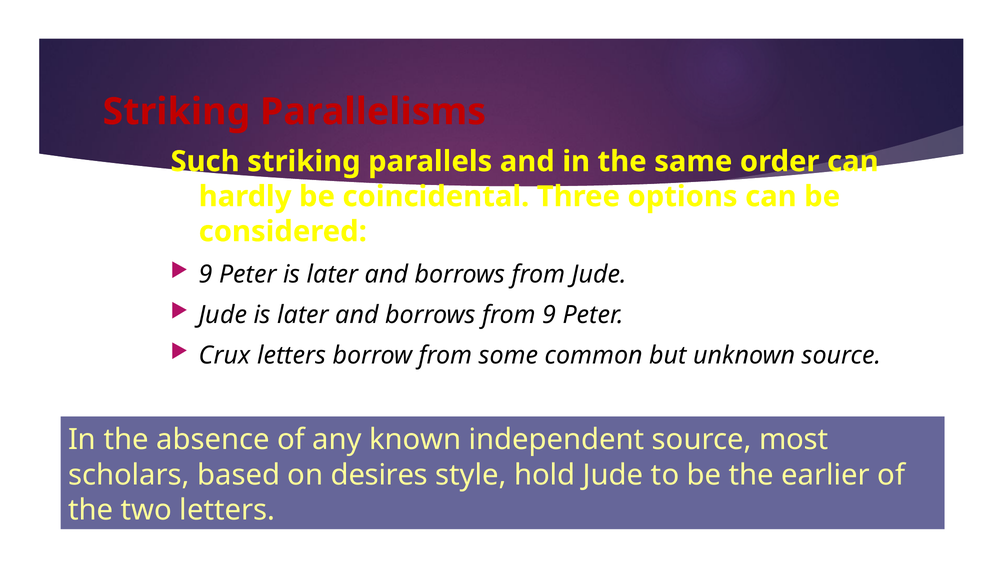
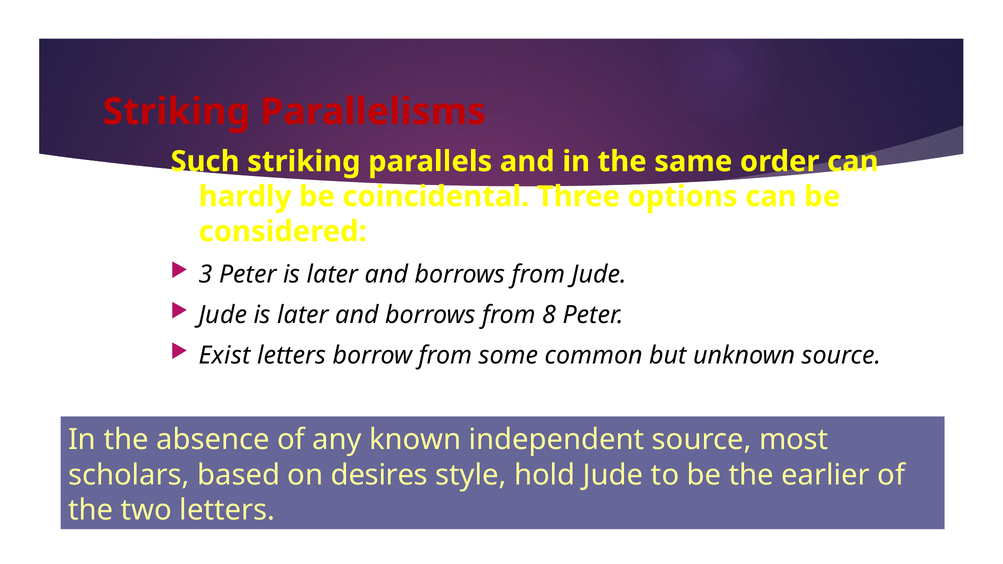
9: 9 -> 3 (206, 274)
from 9: 9 -> 8 (549, 315)
Crux: Crux -> Exist (225, 355)
